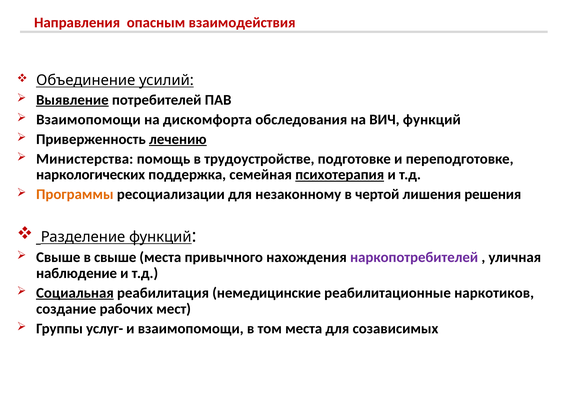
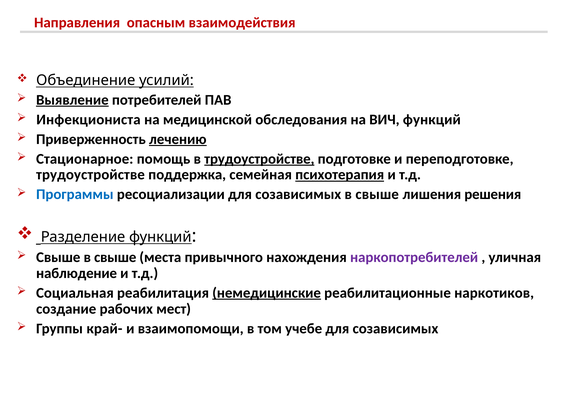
Взаимопомощи: Взаимопомощи -> Инфекциониста (88, 120)
дискомфорта: дискомфорта -> медицинской (207, 120)
Министерства: Министерства -> Стационарное (85, 159)
трудоустройстве underline: none -> present (259, 159)
наркологических: наркологических -> трудоустройстве (90, 175)
Программы colour: orange -> blue (75, 195)
ресоциализации для незаконному: незаконному -> созависимых (298, 195)
чертой: чертой -> свыше (377, 195)
Социальная underline: present -> none (75, 293)
немедицинские underline: none -> present (267, 293)
услуг-: услуг- -> край- (104, 329)
том места: места -> учебе (304, 329)
